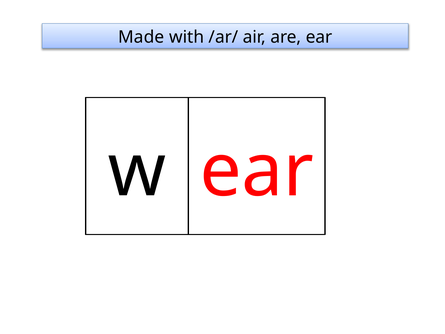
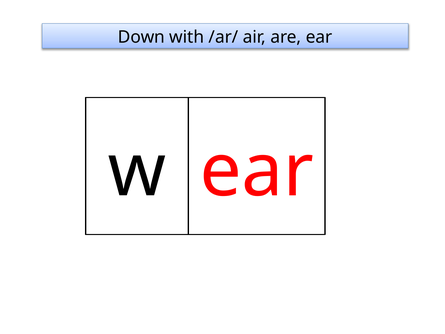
Made: Made -> Down (141, 37)
